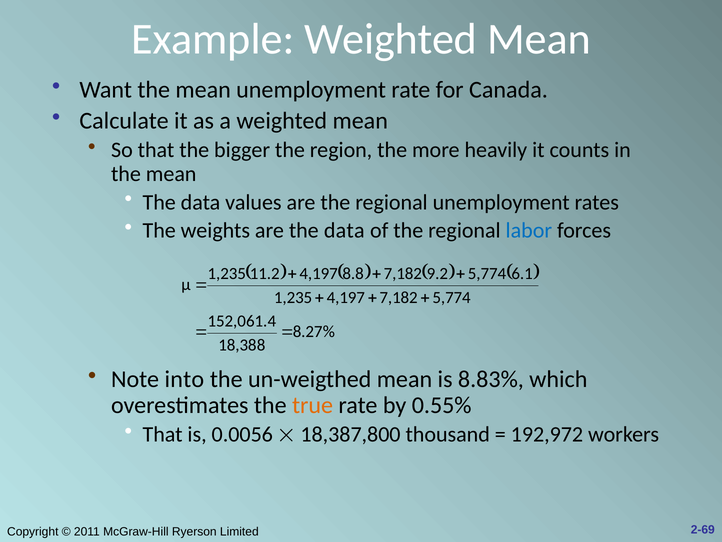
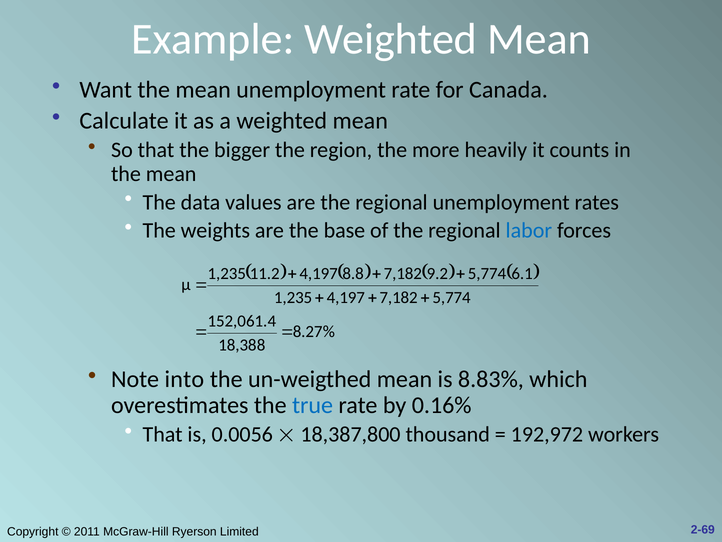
are the data: data -> base (344, 230)
true colour: orange -> blue (313, 405)
0.55%: 0.55% -> 0.16% (442, 405)
